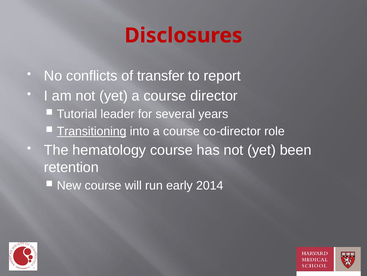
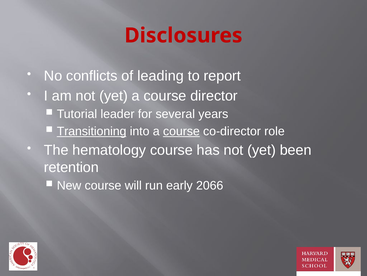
transfer: transfer -> leading (161, 76)
course underline: none -> present (181, 131)
2014: 2014 -> 2066 (210, 185)
